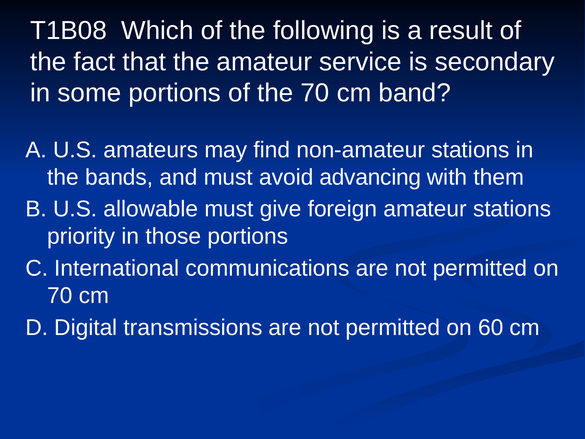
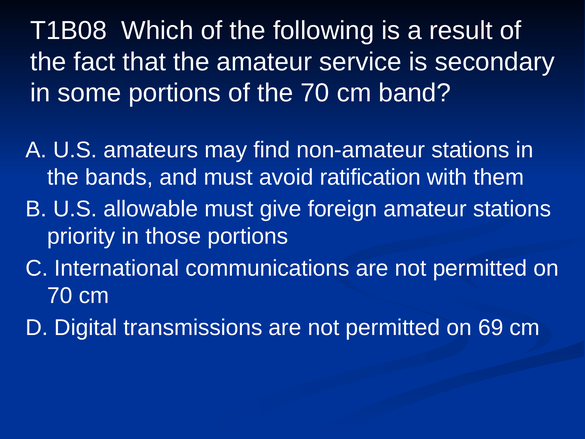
advancing: advancing -> ratification (370, 177)
60: 60 -> 69 (491, 327)
